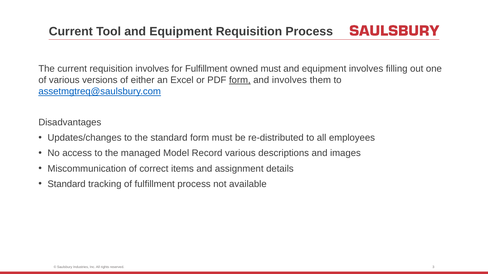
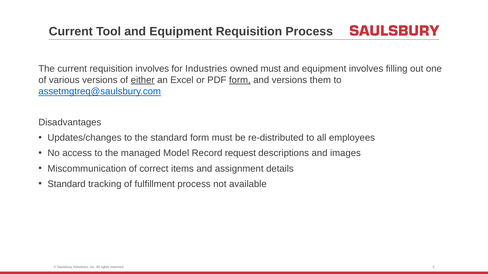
for Fulfillment: Fulfillment -> Industries (206, 69)
either underline: none -> present (143, 80)
and involves: involves -> versions (289, 80)
Record various: various -> request (240, 153)
